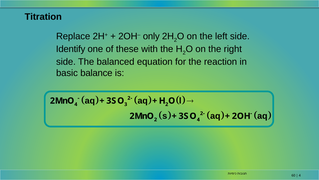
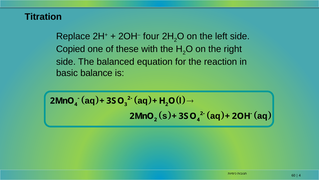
only: only -> four (151, 36)
Identify: Identify -> Copied (71, 49)
